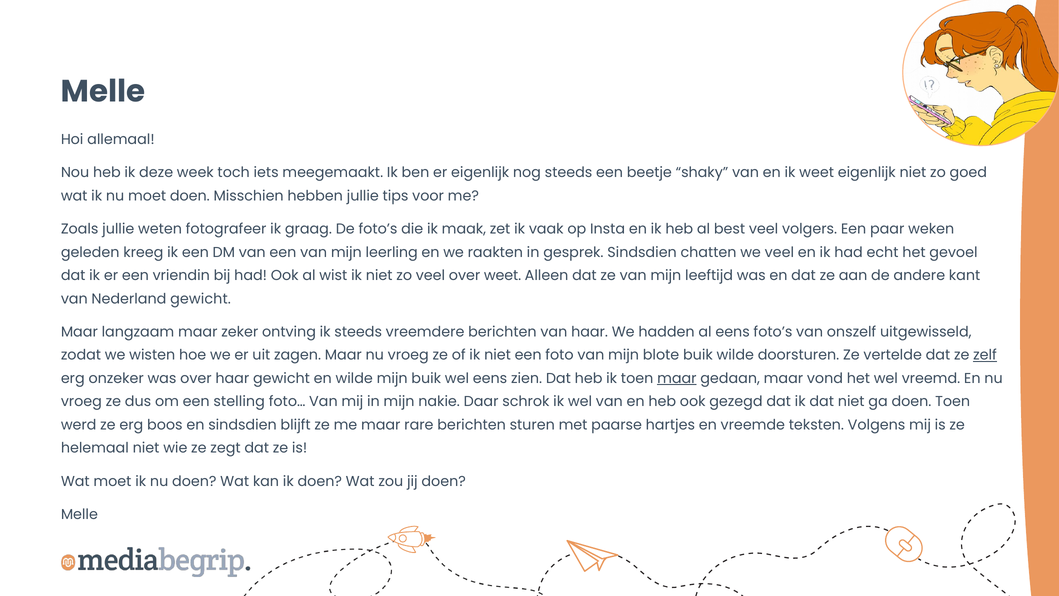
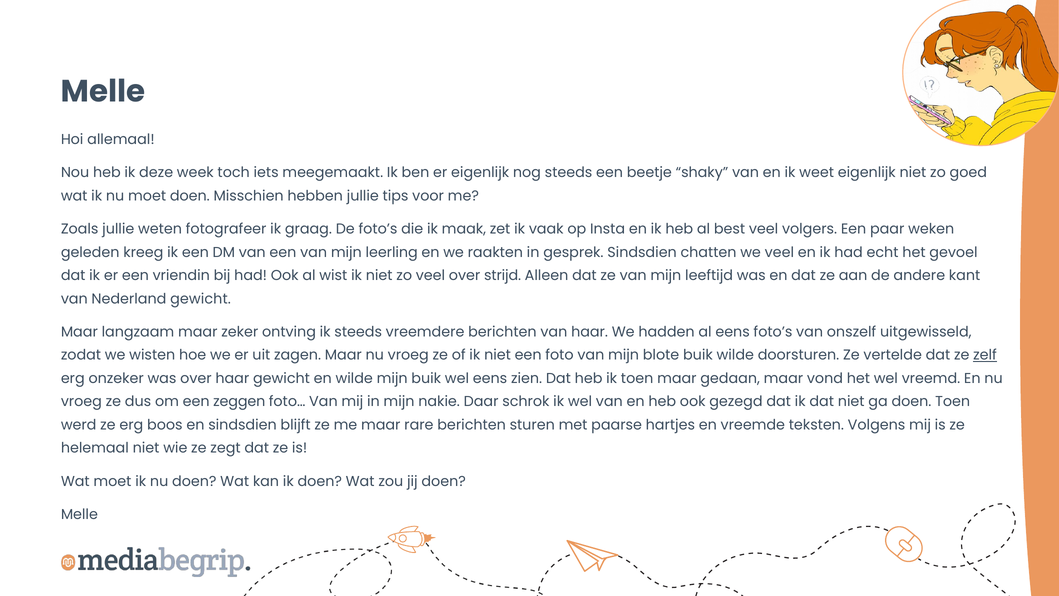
over weet: weet -> strijd (503, 275)
maar underline: present -> none (677, 378)
stelling: stelling -> zeggen (239, 401)
